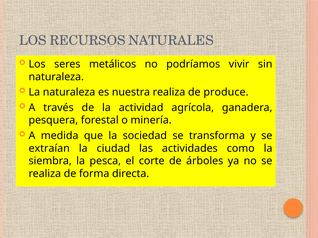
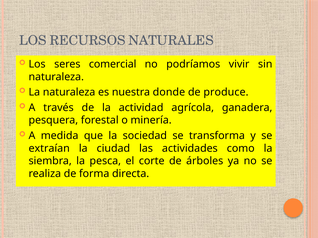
metálicos: metálicos -> comercial (113, 64)
nuestra realiza: realiza -> donde (169, 92)
